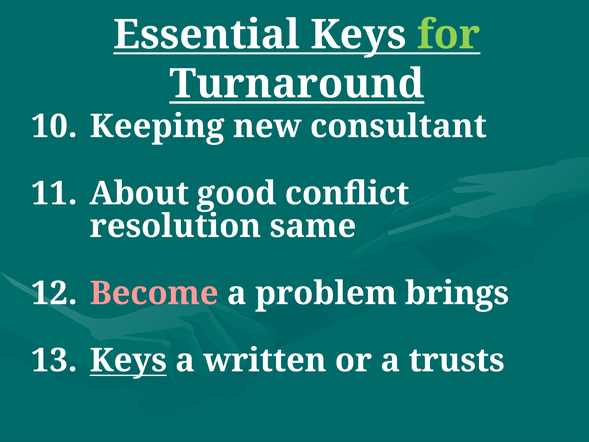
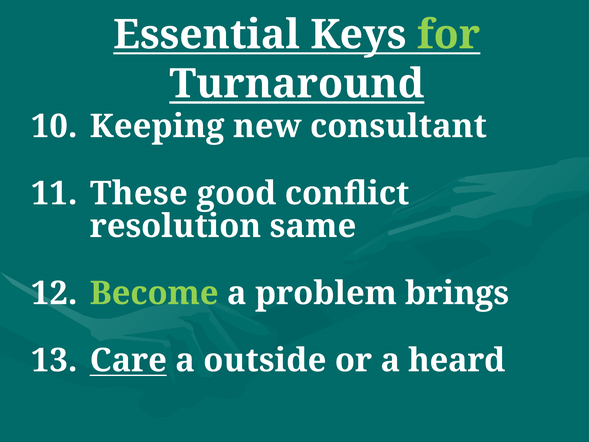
About: About -> These (139, 193)
Become colour: pink -> light green (154, 293)
Keys: Keys -> Care (128, 360)
written: written -> outside (265, 360)
trusts: trusts -> heard (457, 360)
